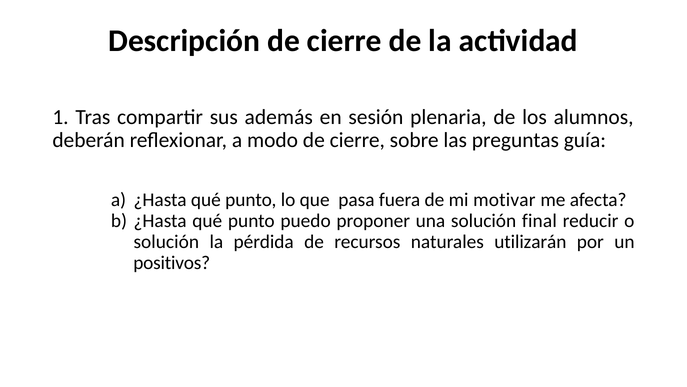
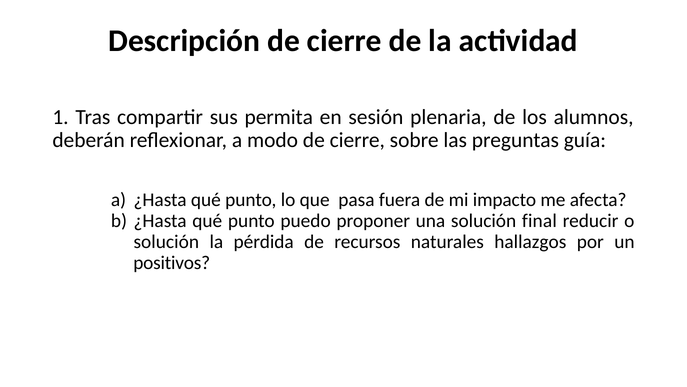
además: además -> permita (279, 117)
motivar: motivar -> impacto (504, 200)
utilizarán: utilizarán -> hallazgos (530, 241)
